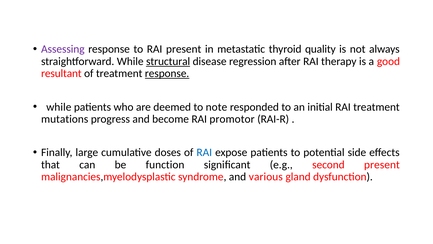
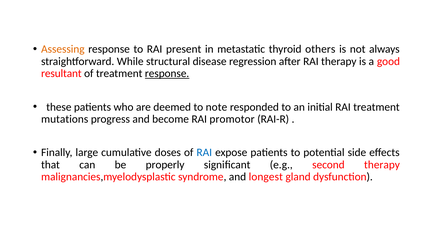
Assessing colour: purple -> orange (63, 49)
quality: quality -> others (320, 49)
structural underline: present -> none (168, 61)
while: while -> these (59, 107)
function: function -> properly (165, 164)
second present: present -> therapy (382, 164)
various: various -> longest (266, 177)
